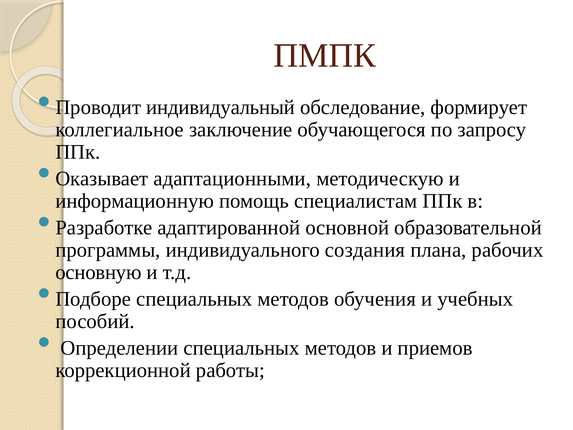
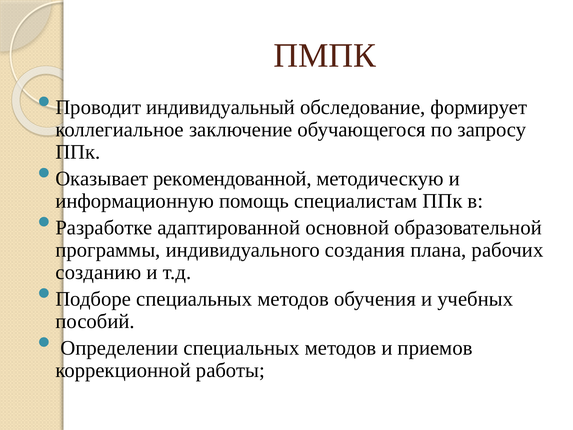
адаптационными: адаптационными -> рекомендованной (232, 179)
основную: основную -> созданию (98, 272)
